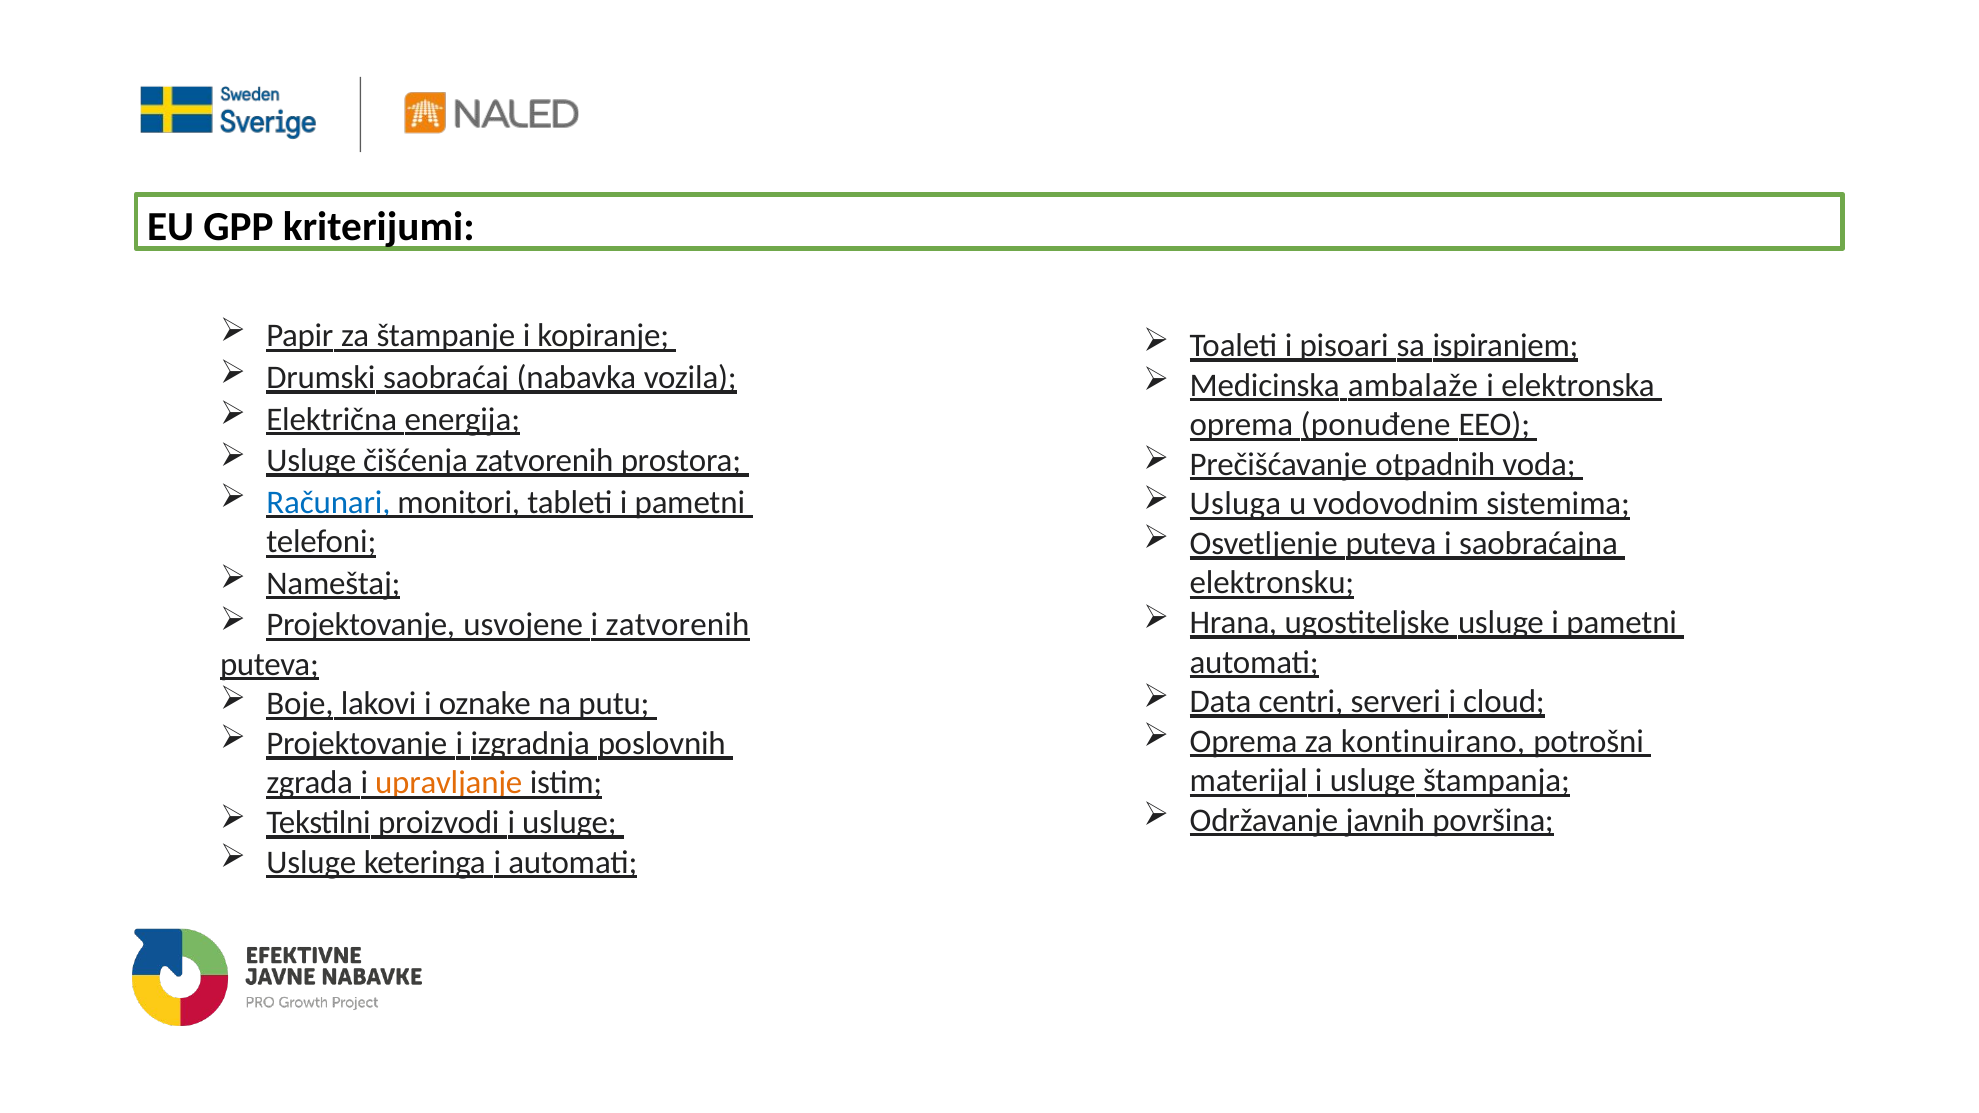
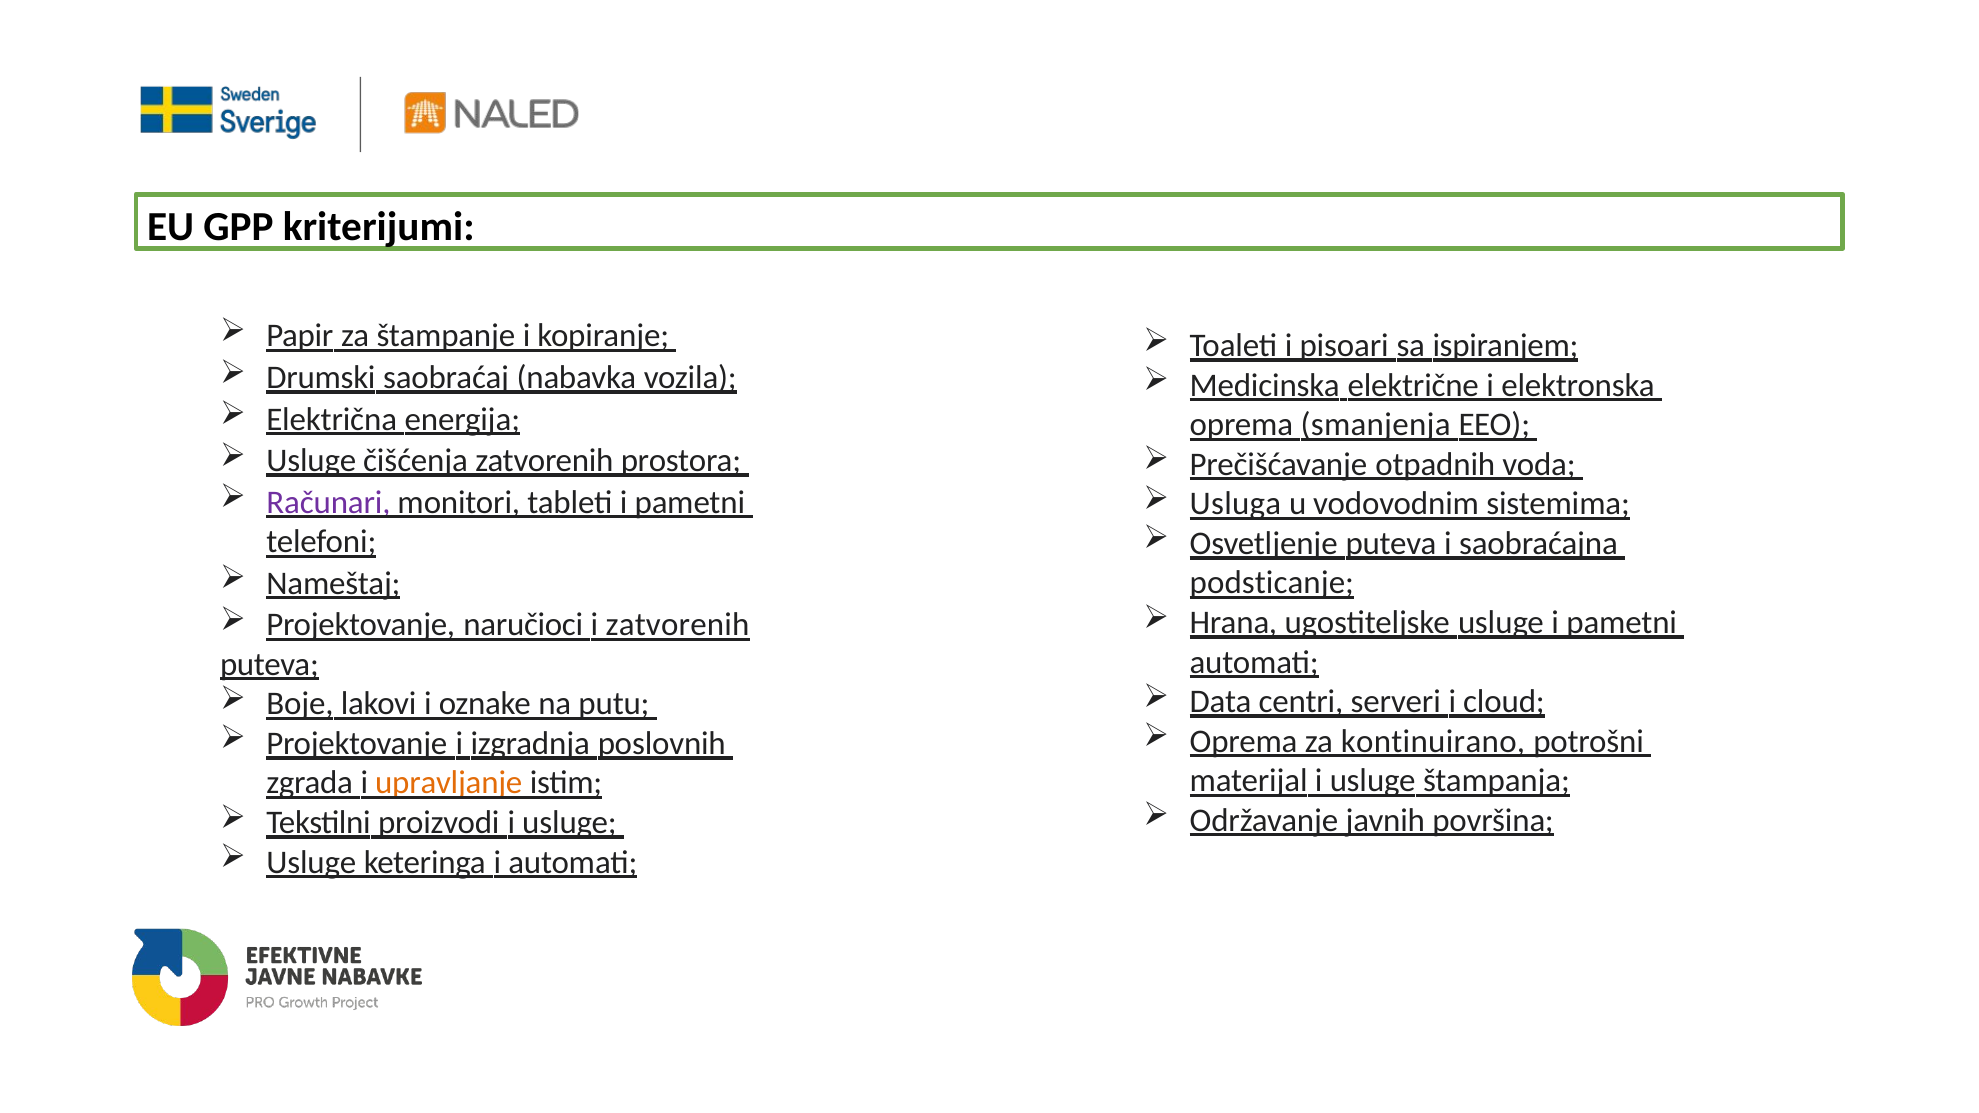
ambalaže: ambalaže -> električne (1413, 385)
ponuđene: ponuđene -> smanjenja (1376, 425)
Računari colour: blue -> purple (328, 502)
elektronsku: elektronsku -> podsticanje (1272, 583)
usvojene: usvojene -> naručioci (523, 625)
